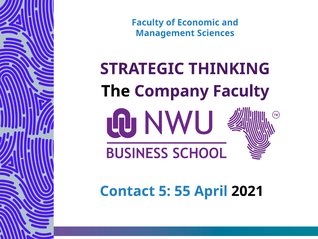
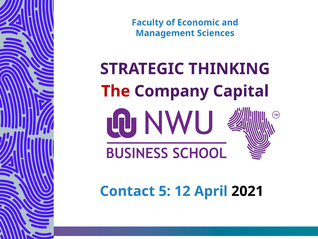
The colour: black -> red (116, 91)
Company Faculty: Faculty -> Capital (241, 91)
55: 55 -> 12 (182, 191)
